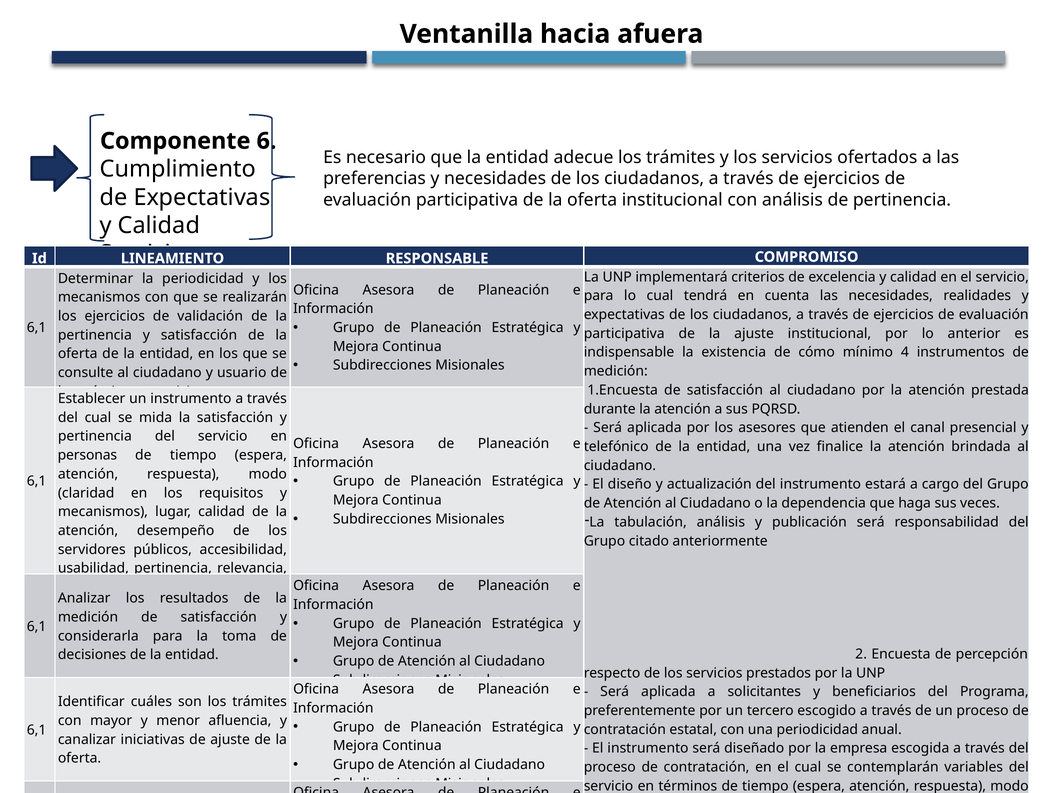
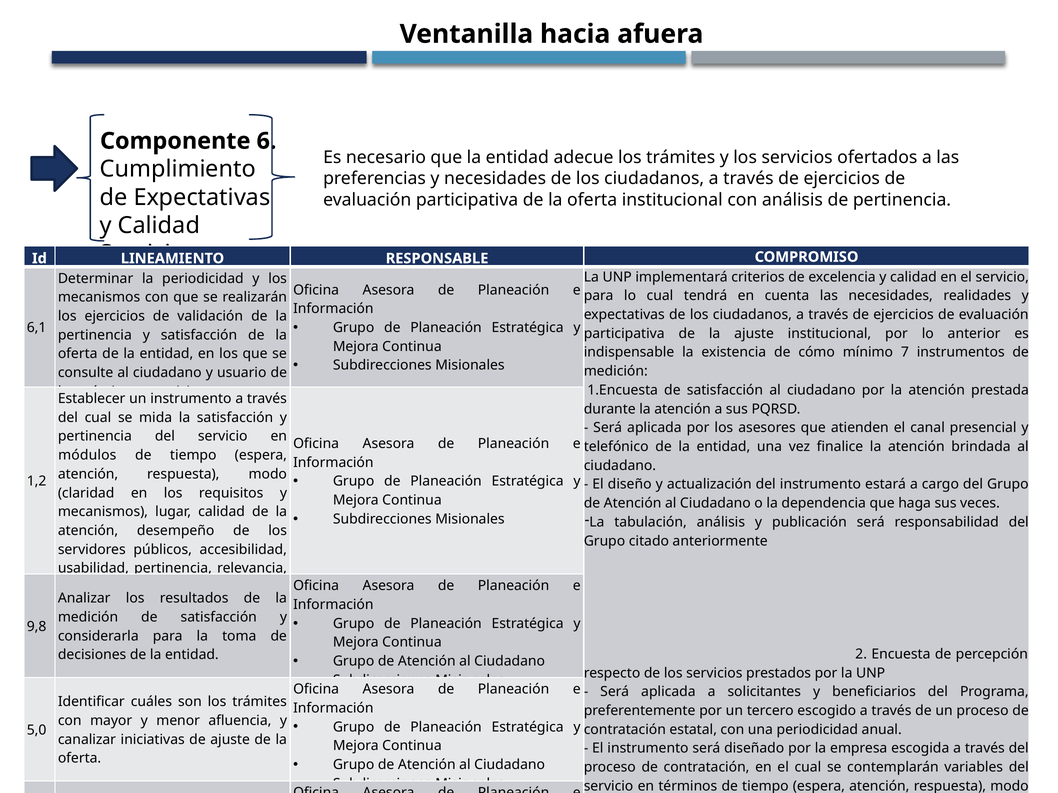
4: 4 -> 7 (905, 353)
personas: personas -> módulos (87, 456)
6,1: 6,1 -> 1,2 (37, 482)
6,1: 6,1 -> 9,8 (37, 627)
6,1: 6,1 -> 5,0 (37, 730)
